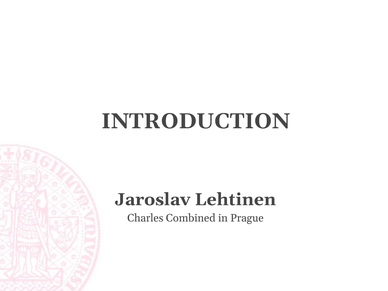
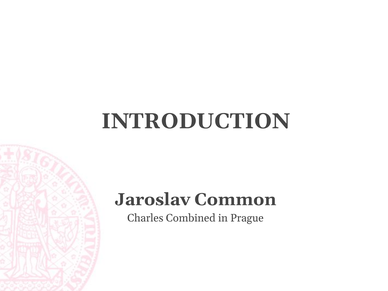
Lehtinen: Lehtinen -> Common (235, 199)
